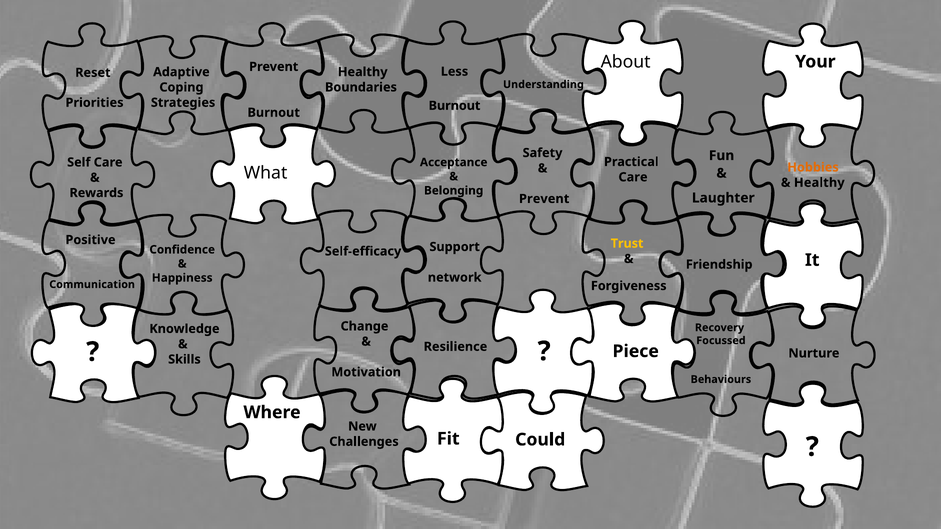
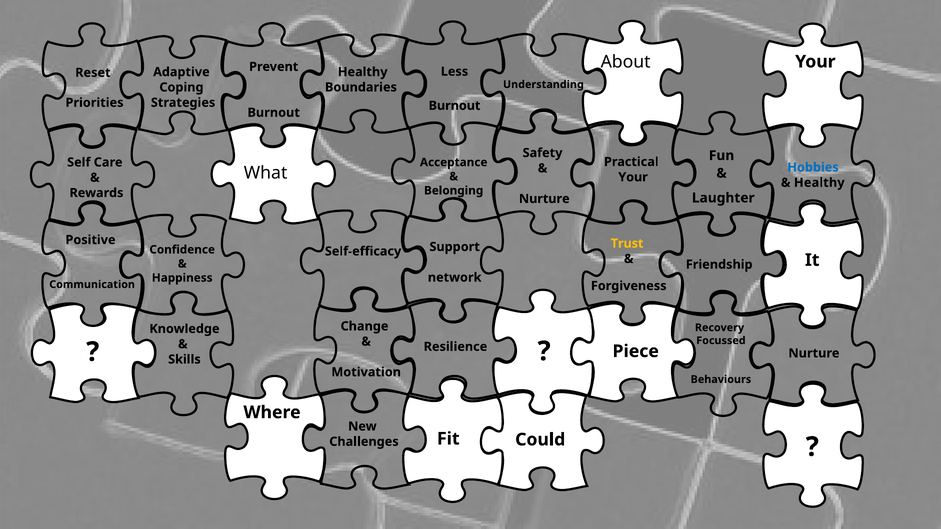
Hobbies colour: orange -> blue (813, 167)
Care: Care -> Your (633, 177)
Prevent: Prevent -> Nurture (544, 199)
